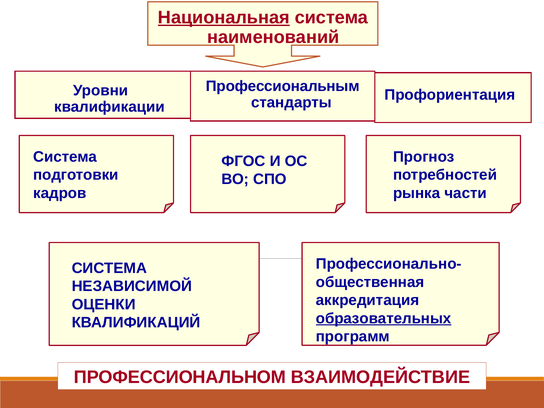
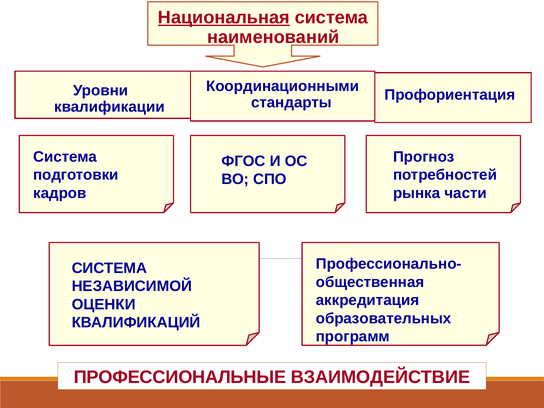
Профессиональным: Профессиональным -> Координационными (283, 86)
образовательных underline: present -> none (384, 318)
ПРОФЕССИОНАЛЬНОМ: ПРОФЕССИОНАЛЬНОМ -> ПРОФЕССИОНАЛЬНЫЕ (180, 377)
